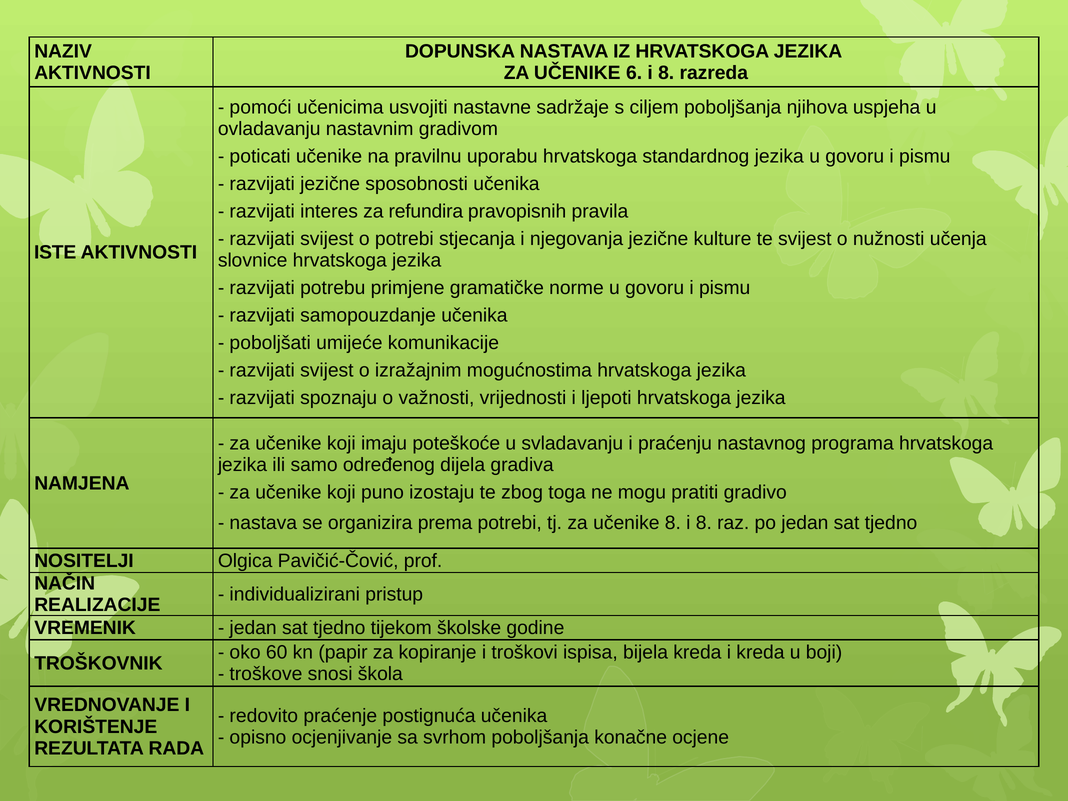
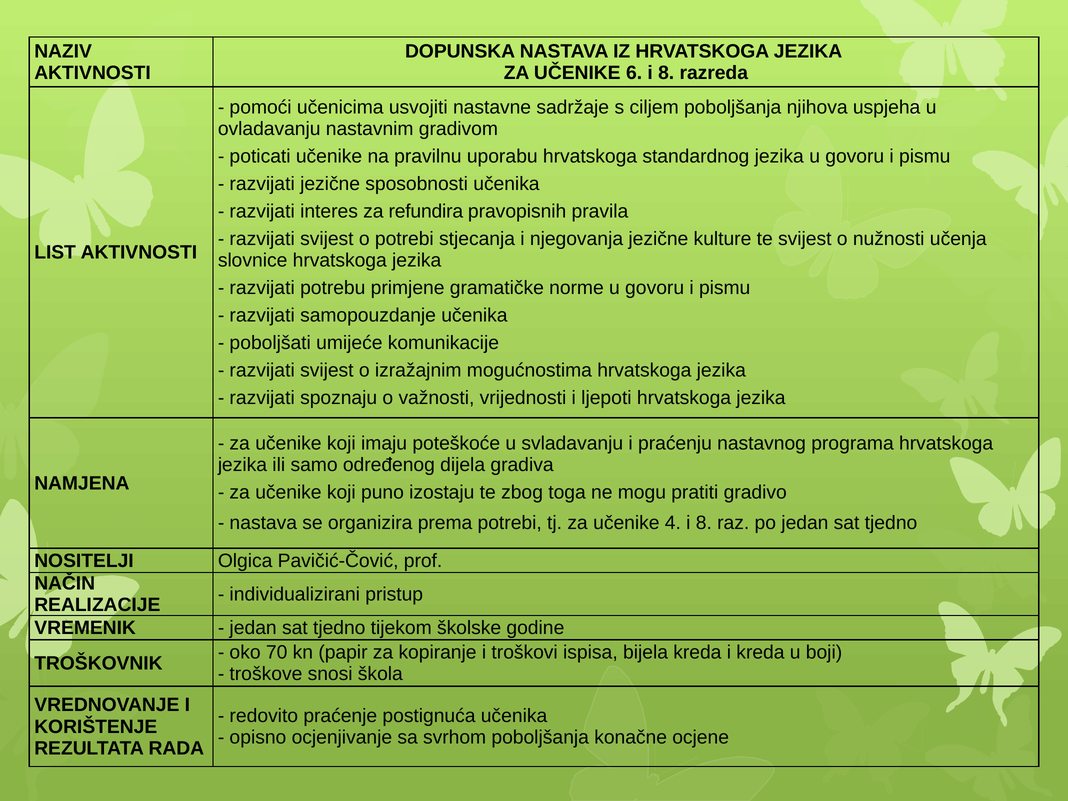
ISTE: ISTE -> LIST (55, 253)
učenike 8: 8 -> 4 (673, 523)
60: 60 -> 70 (277, 653)
